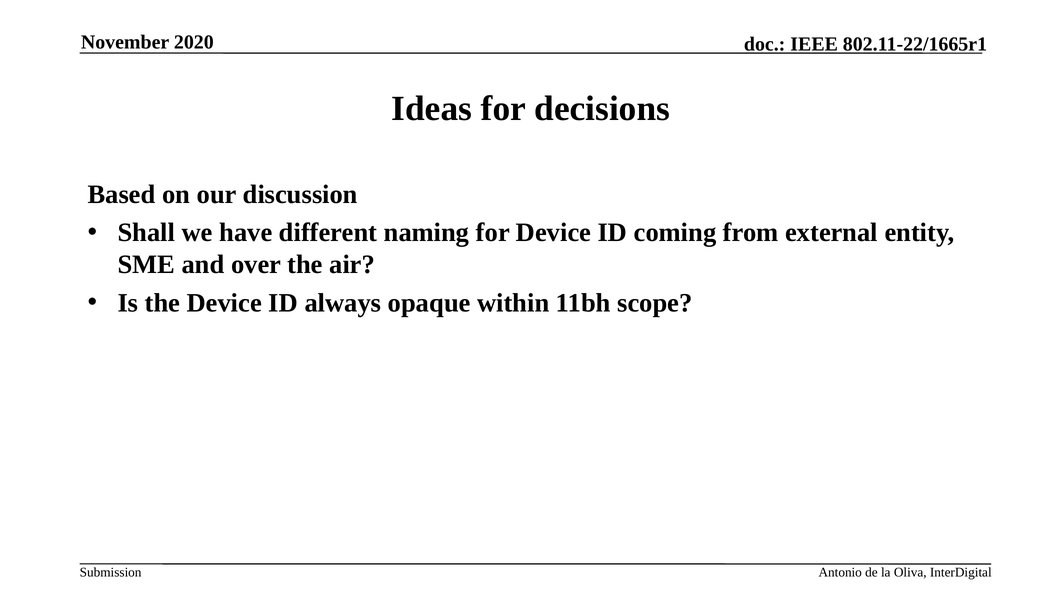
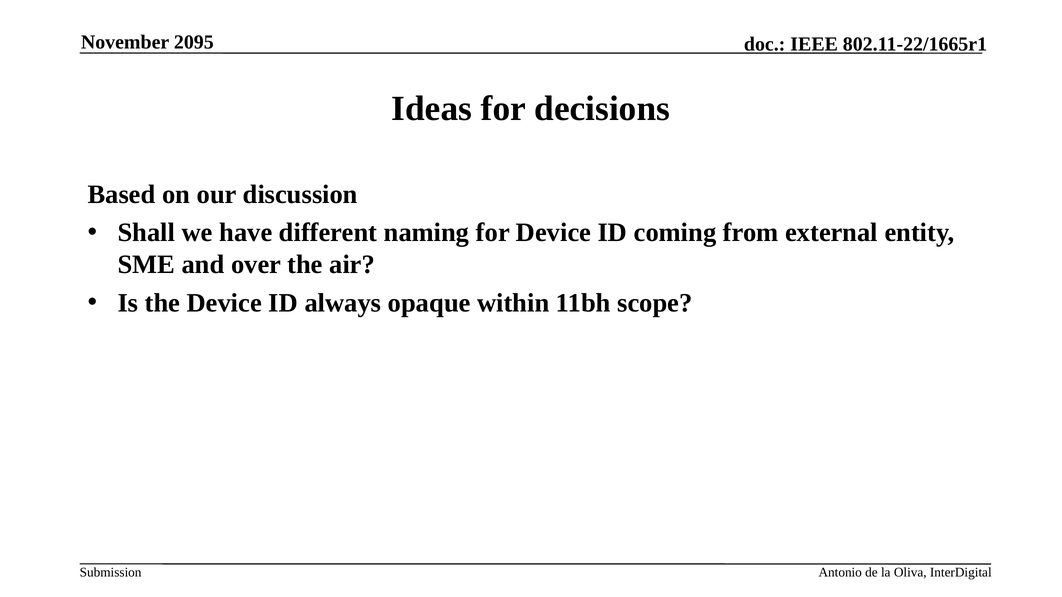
2020: 2020 -> 2095 (194, 42)
